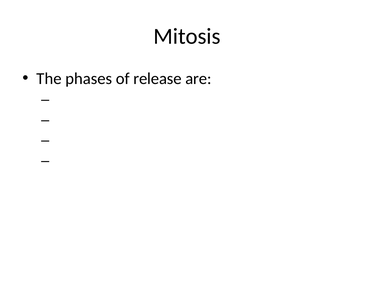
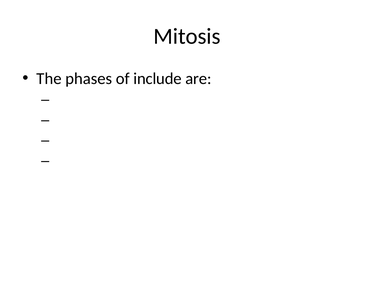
release: release -> include (158, 78)
